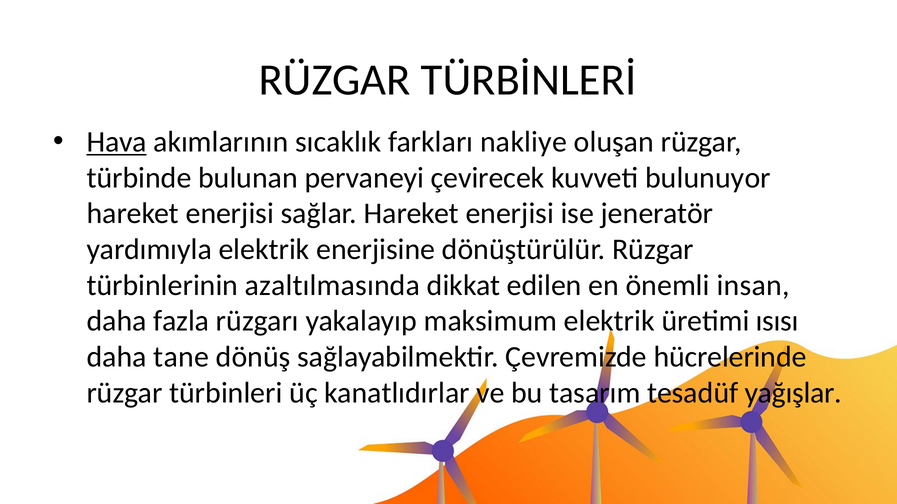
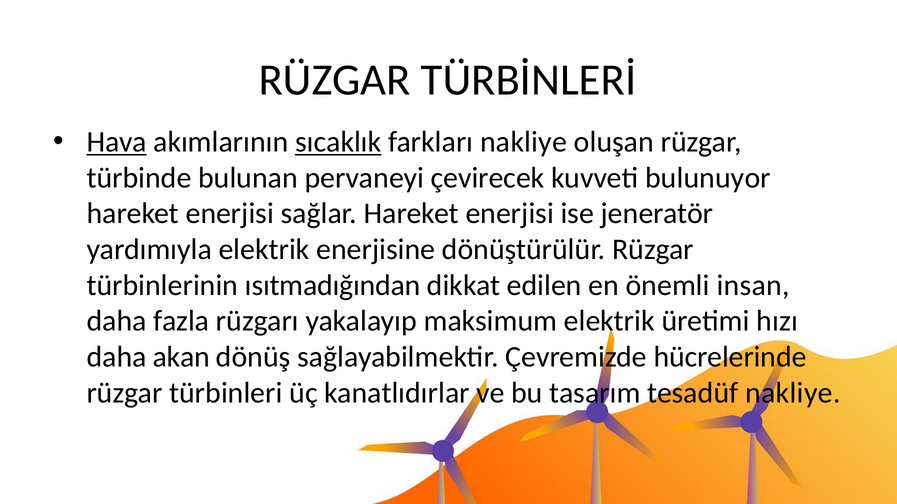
sıcaklık underline: none -> present (338, 142)
azaltılmasında: azaltılmasında -> ısıtmadığından (333, 286)
ısısı: ısısı -> hızı (777, 321)
tane: tane -> akan (181, 357)
tesadüf yağışlar: yağışlar -> nakliye (793, 393)
